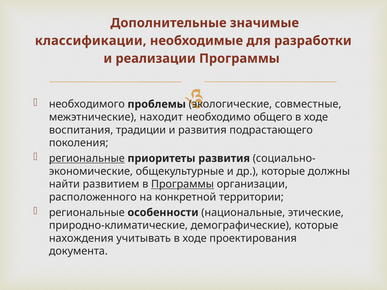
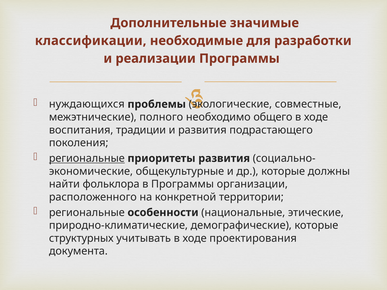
необходимого: необходимого -> нуждающихся (87, 104)
находит: находит -> полного (161, 117)
развитием: развитием -> фольклора (111, 184)
Программы underline: present -> none (183, 184)
нахождения: нахождения -> структурных (81, 238)
